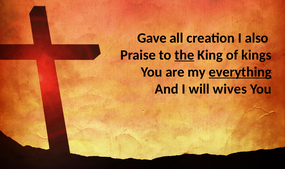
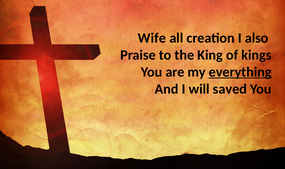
Gave: Gave -> Wife (152, 38)
the underline: present -> none (184, 55)
wives: wives -> saved (230, 89)
